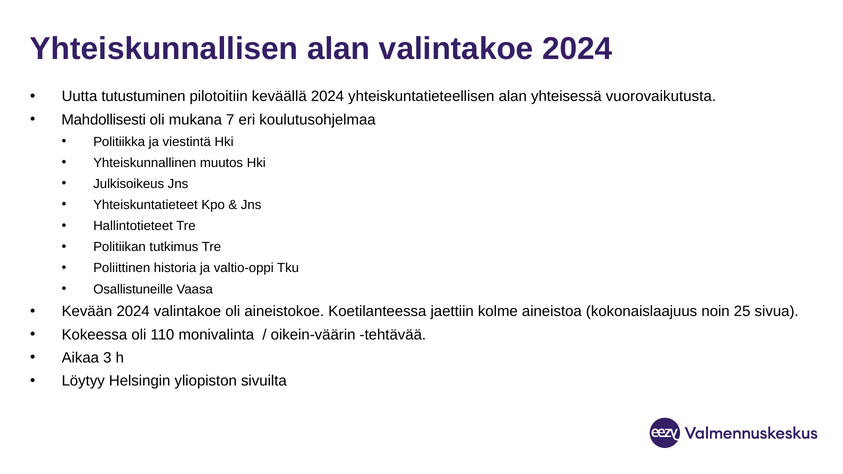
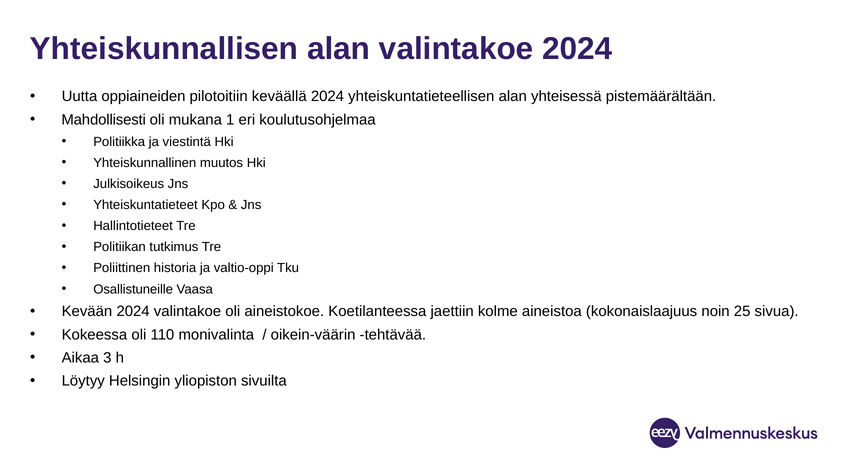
tutustuminen: tutustuminen -> oppiaineiden (143, 97)
vuorovaikutusta: vuorovaikutusta -> pistemäärältään (661, 97)
7: 7 -> 1 (230, 120)
